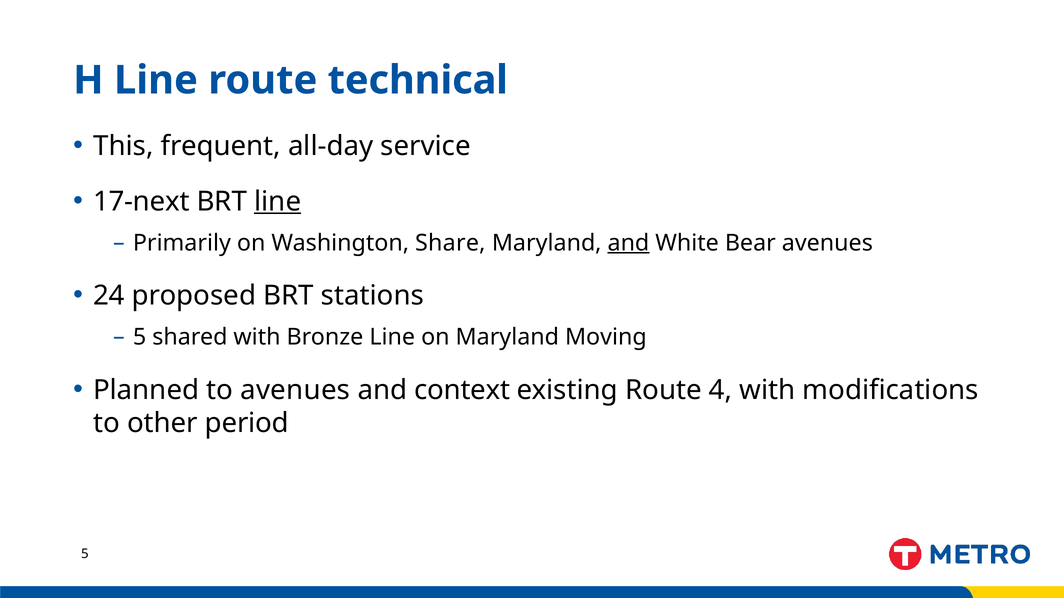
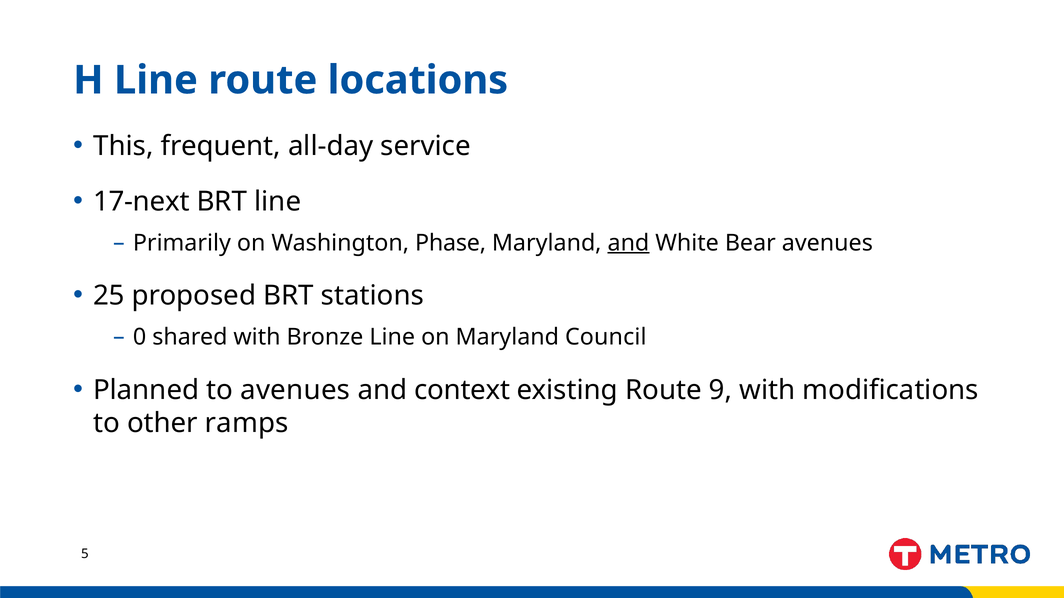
technical: technical -> locations (418, 80)
line underline: present -> none (278, 202)
Share: Share -> Phase (451, 243)
24: 24 -> 25 (109, 296)
5: 5 -> 0 (140, 337)
Moving: Moving -> Council (606, 337)
4: 4 -> 9 (721, 390)
period: period -> ramps (247, 424)
